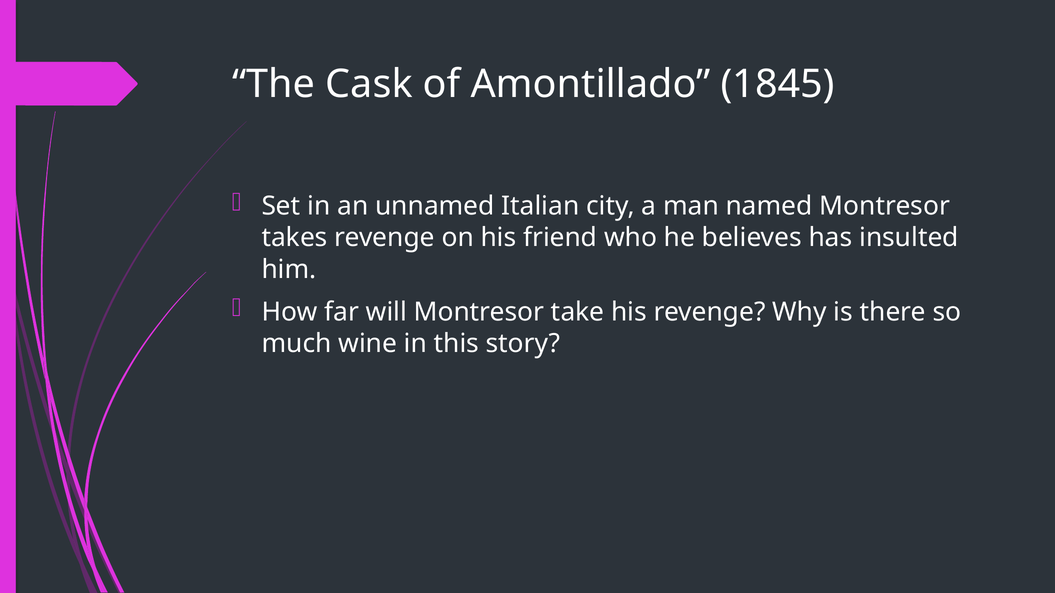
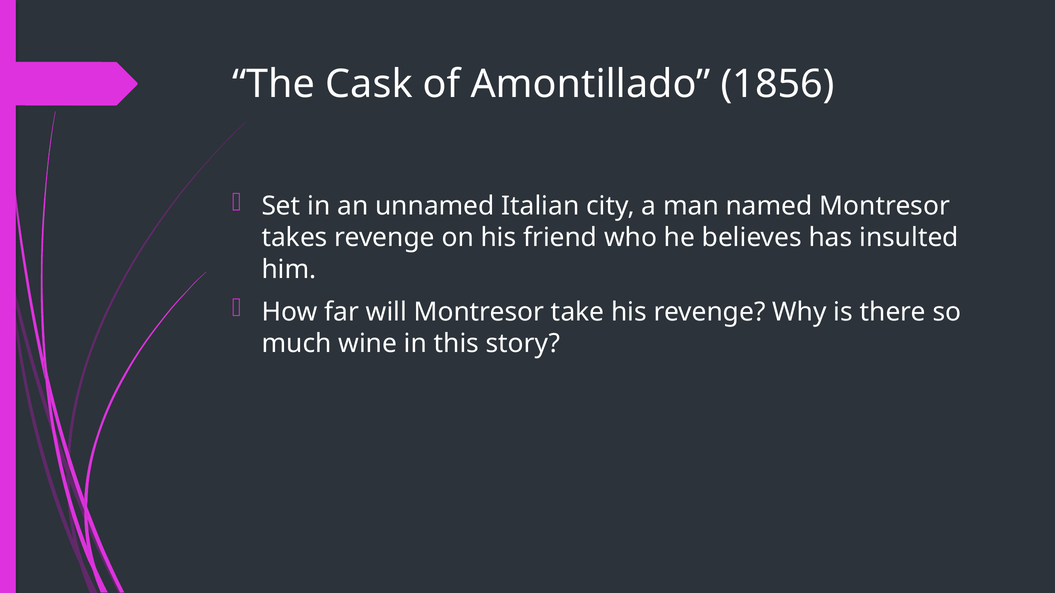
1845: 1845 -> 1856 (778, 84)
